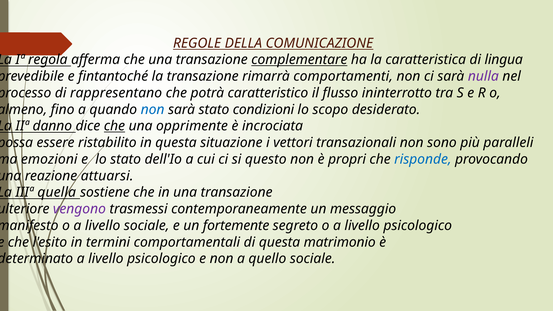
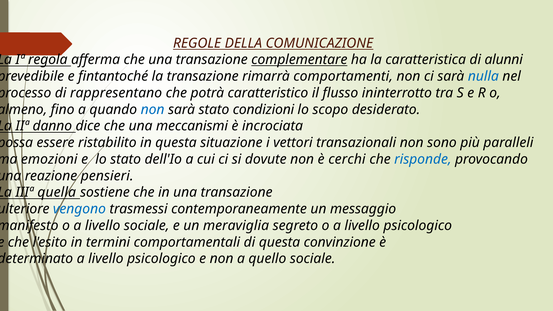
lingua: lingua -> alunni (504, 60)
nulla colour: purple -> blue (483, 76)
che underline: present -> none (114, 126)
opprimente: opprimente -> meccanismi (192, 126)
questo: questo -> dovute (266, 159)
propri: propri -> cerchi (347, 159)
attuarsi: attuarsi -> pensieri (107, 176)
vengono colour: purple -> blue (79, 209)
fortemente: fortemente -> meraviglia (236, 226)
matrimonio: matrimonio -> convinzione (340, 242)
